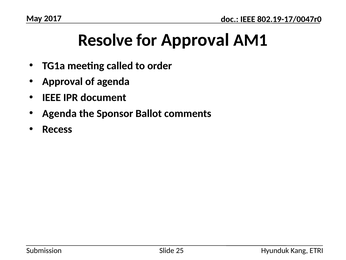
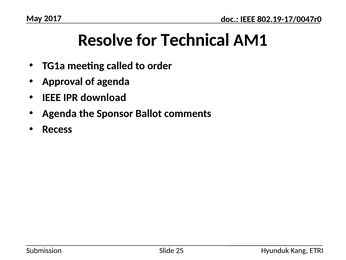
for Approval: Approval -> Technical (195, 40)
document: document -> download (103, 97)
